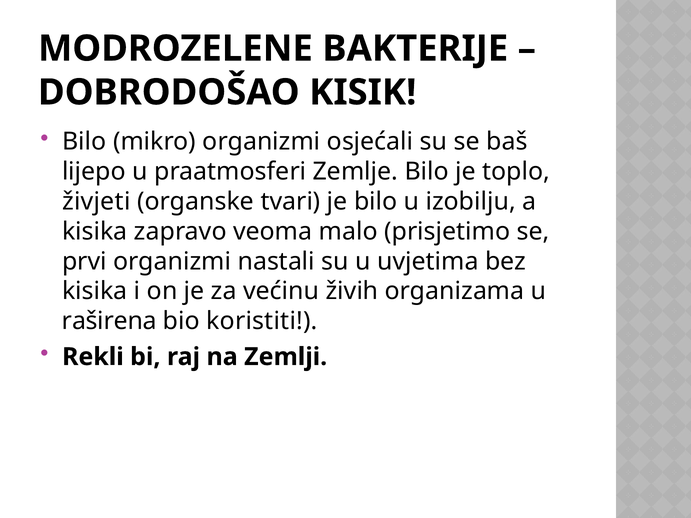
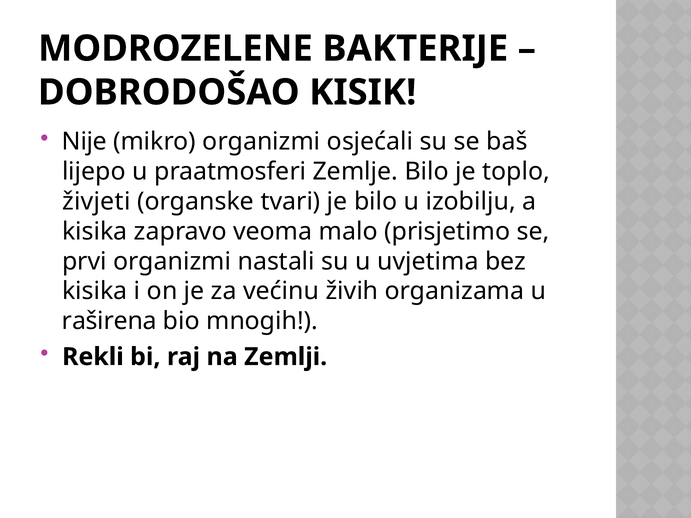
Bilo: Bilo -> Nije (84, 142)
koristiti: koristiti -> mnogih (262, 321)
